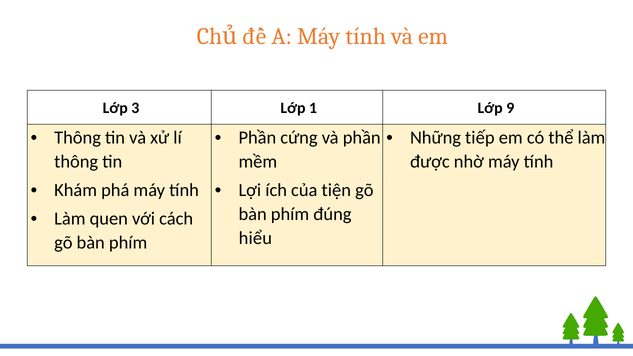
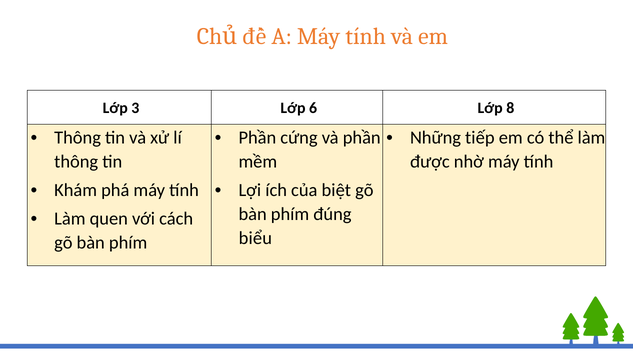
1: 1 -> 6 (313, 108)
9: 9 -> 8 (510, 108)
tiện: tiện -> biệt (336, 190)
hiểu: hiểu -> biểu (255, 238)
